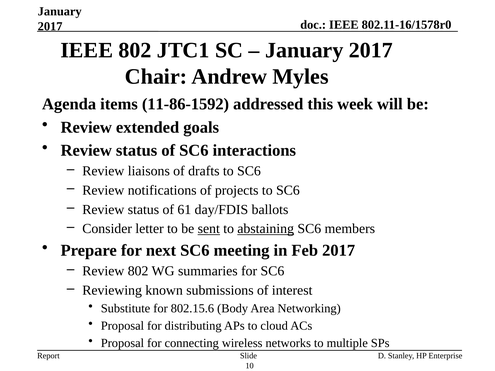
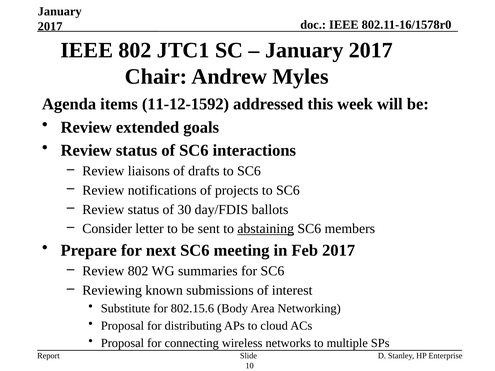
11-86-1592: 11-86-1592 -> 11-12-1592 (185, 104)
61: 61 -> 30 (184, 210)
sent underline: present -> none (209, 229)
